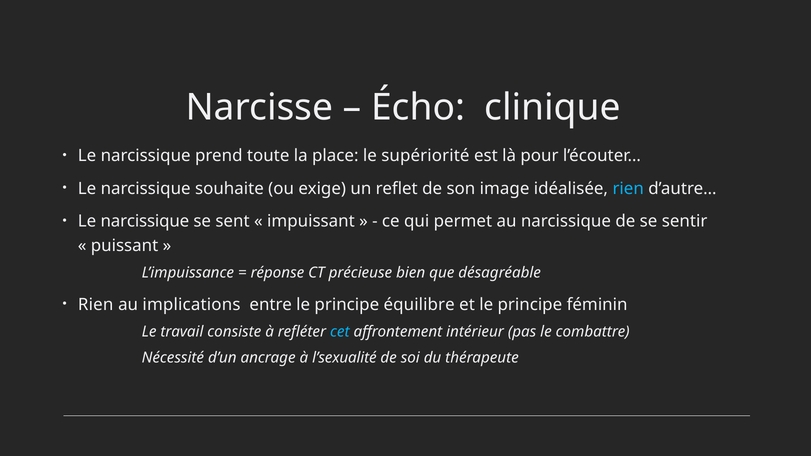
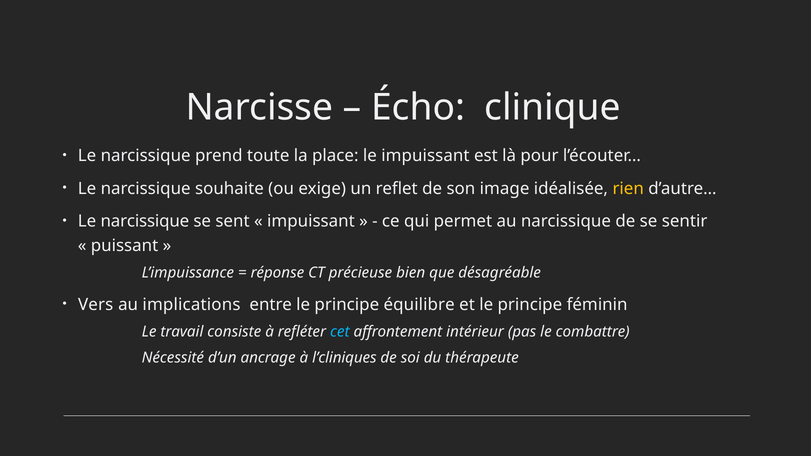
le supériorité: supériorité -> impuissant (425, 156)
rien colour: light blue -> yellow (628, 189)
Rien: Rien -> Vers (96, 305)
l’sexualité: l’sexualité -> l’cliniques (344, 358)
